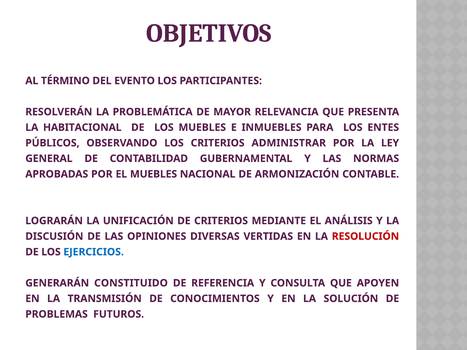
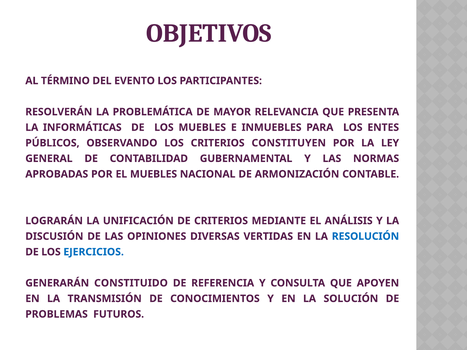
HABITACIONAL: HABITACIONAL -> INFORMÁTICAS (82, 128)
ADMINISTRAR: ADMINISTRAR -> CONSTITUYEN (289, 143)
RESOLUCIÓN colour: red -> blue (365, 237)
